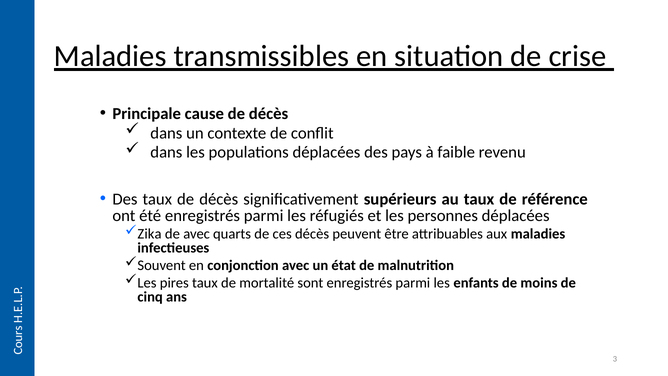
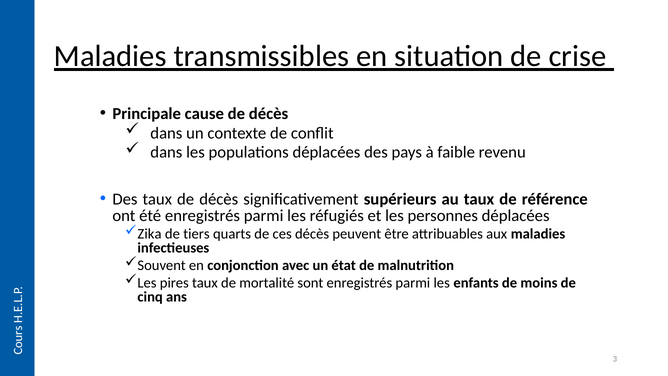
de avec: avec -> tiers (196, 234)
